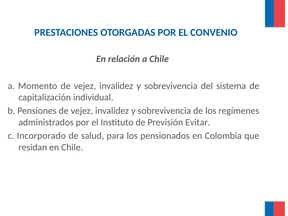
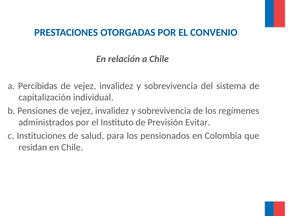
Momento: Momento -> Percibidas (38, 86)
Incorporado: Incorporado -> Instituciones (41, 136)
